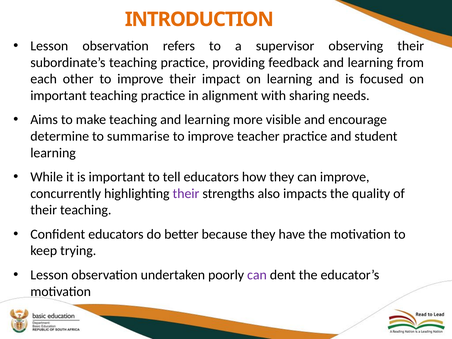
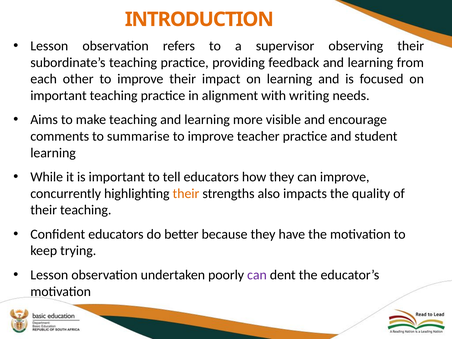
sharing: sharing -> writing (309, 96)
determine: determine -> comments (60, 136)
their colour: purple -> orange (186, 194)
